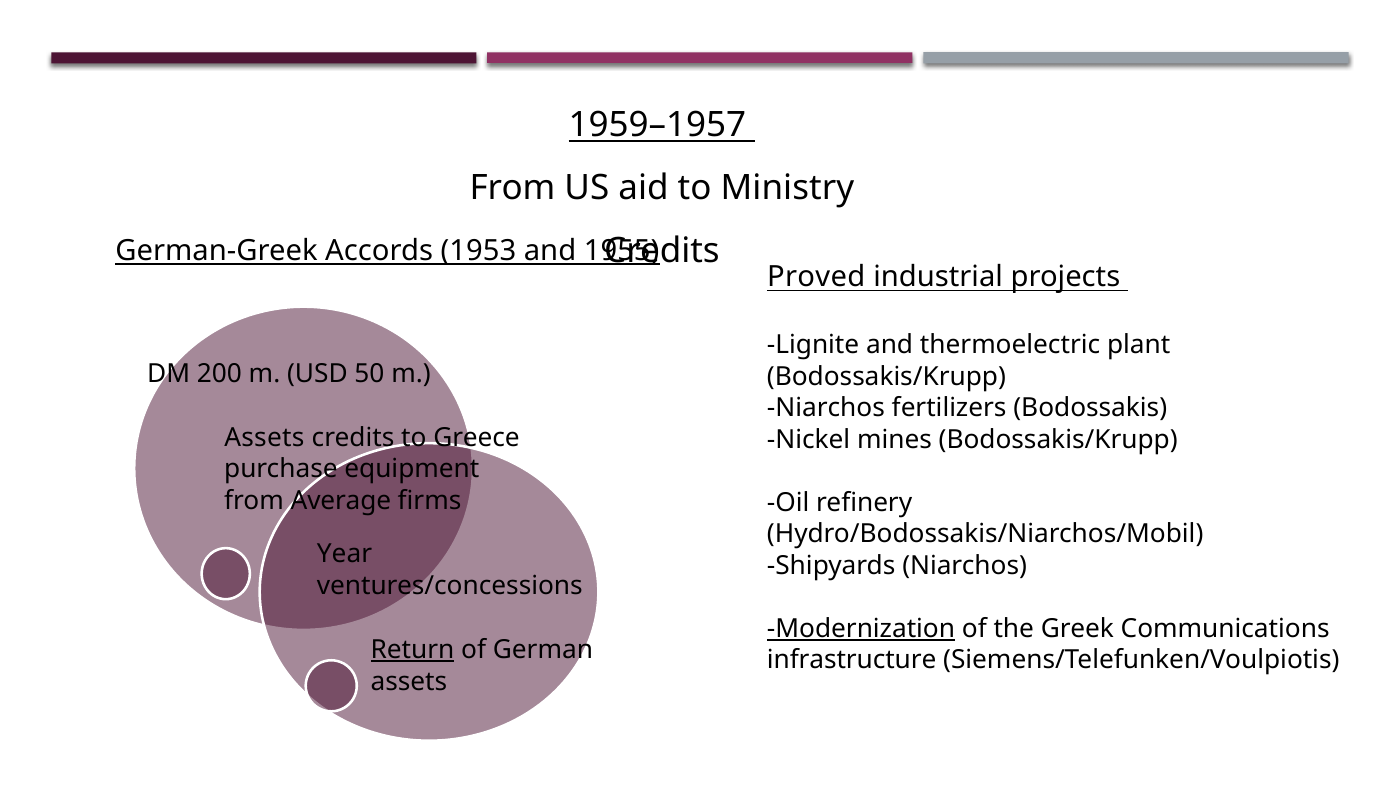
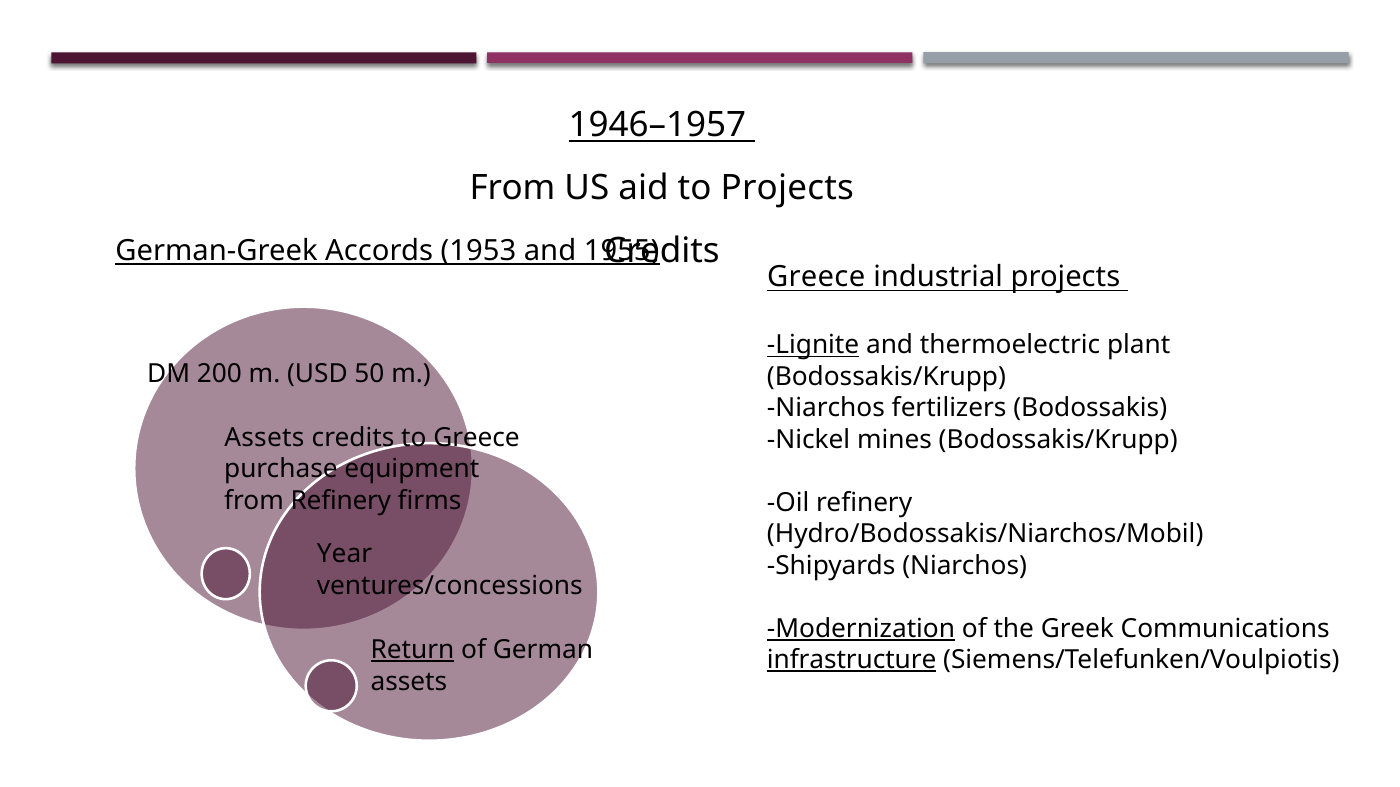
1959–1957: 1959–1957 -> 1946–1957 (657, 125)
to Ministry: Ministry -> Projects (787, 188)
Proved: Proved -> Greece (816, 277)
Lignite underline: none -> present (813, 345)
from Average: Average -> Refinery (341, 501)
infrastructure underline: none -> present (852, 660)
